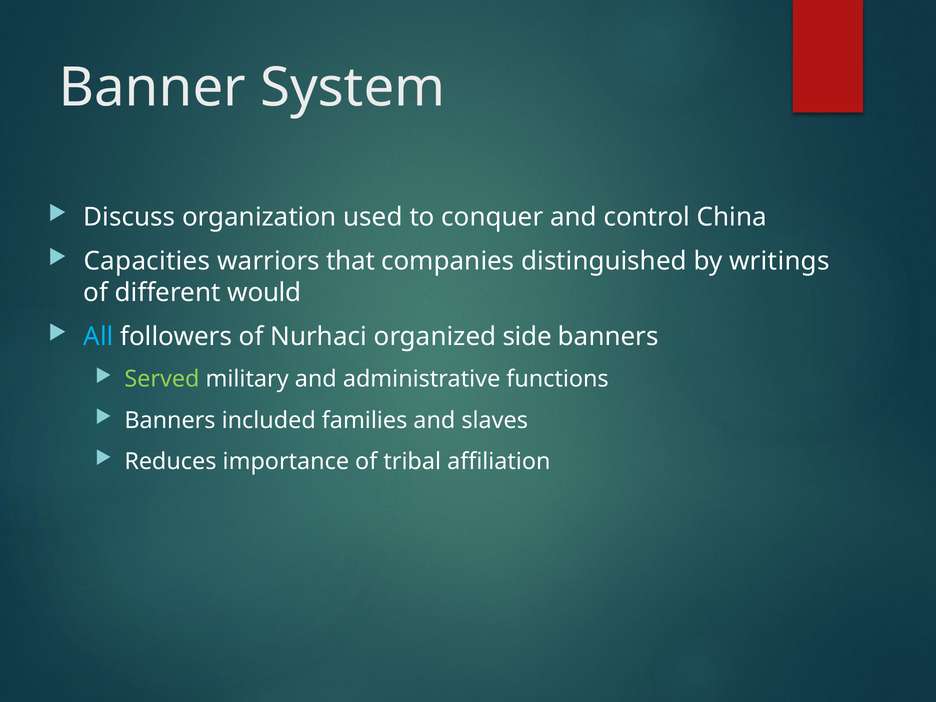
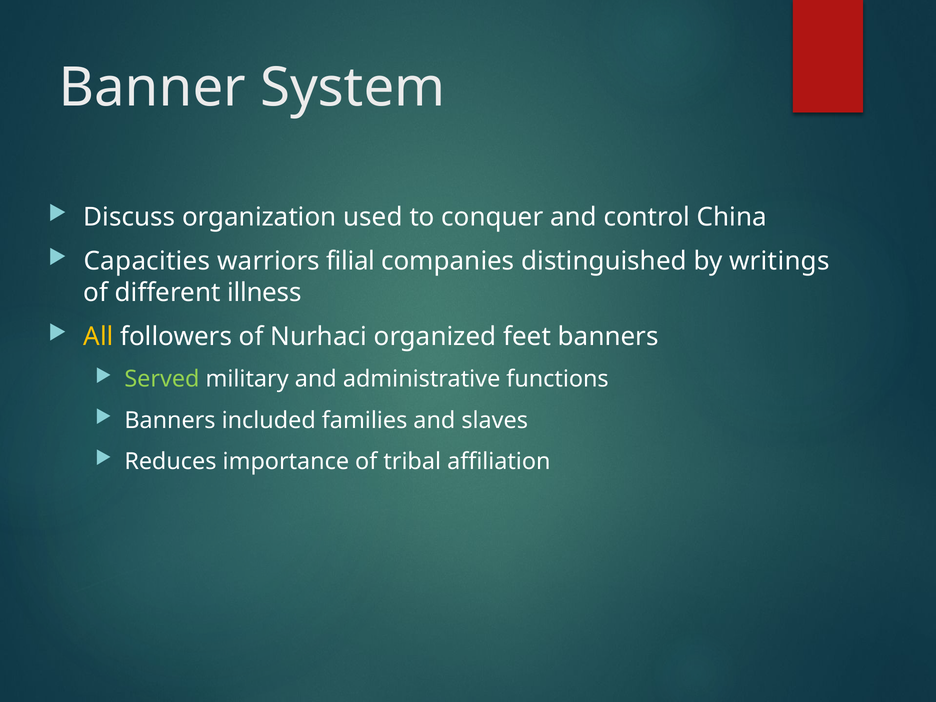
that: that -> filial (351, 261)
would: would -> illness (264, 293)
All colour: light blue -> yellow (98, 337)
side: side -> feet (527, 337)
